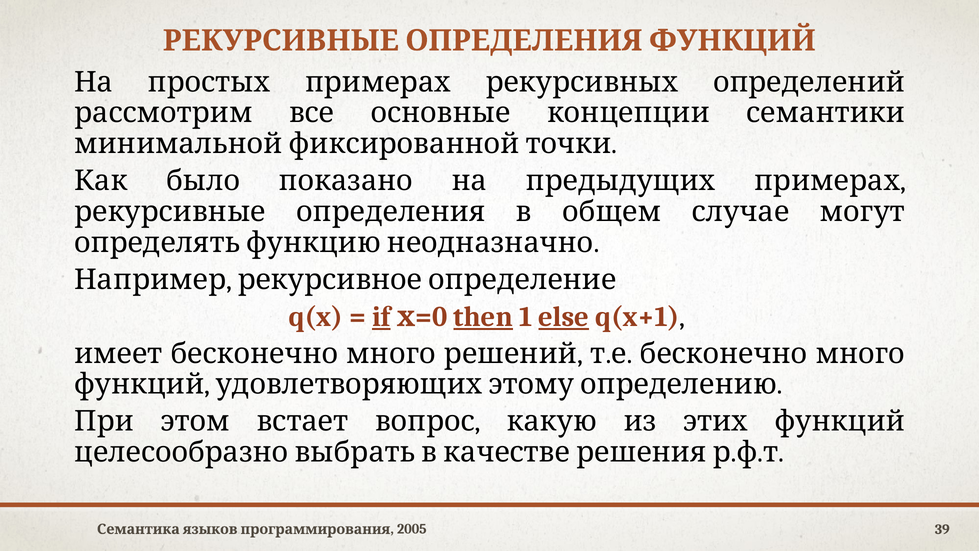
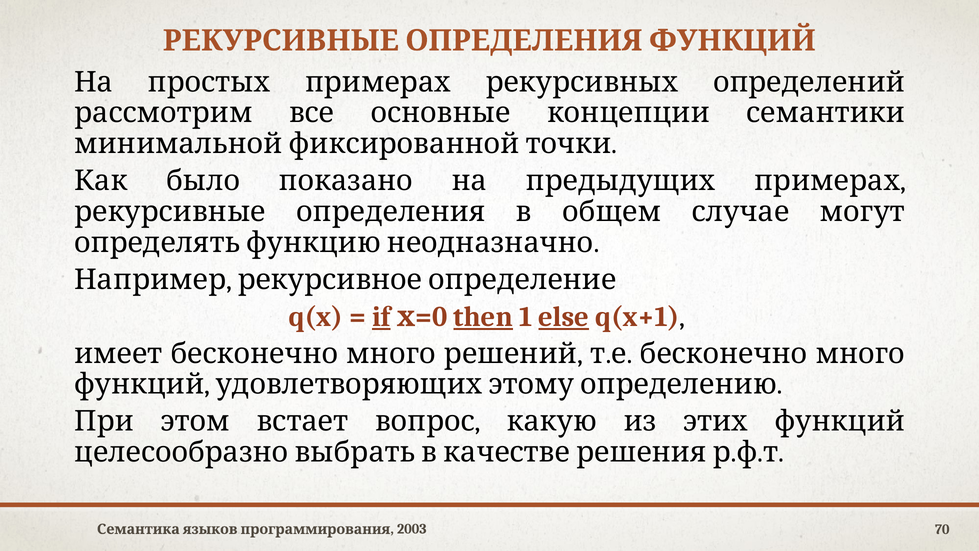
2005: 2005 -> 2003 (412, 529)
39: 39 -> 70 (942, 529)
